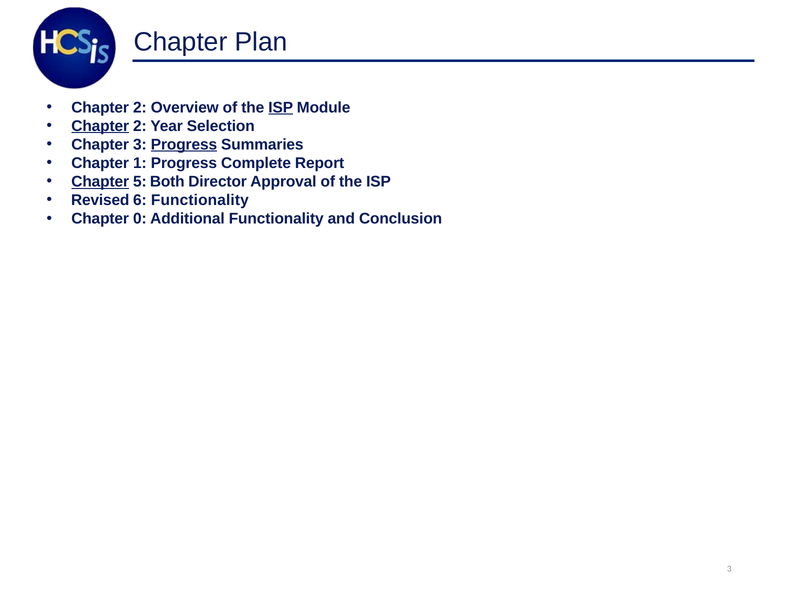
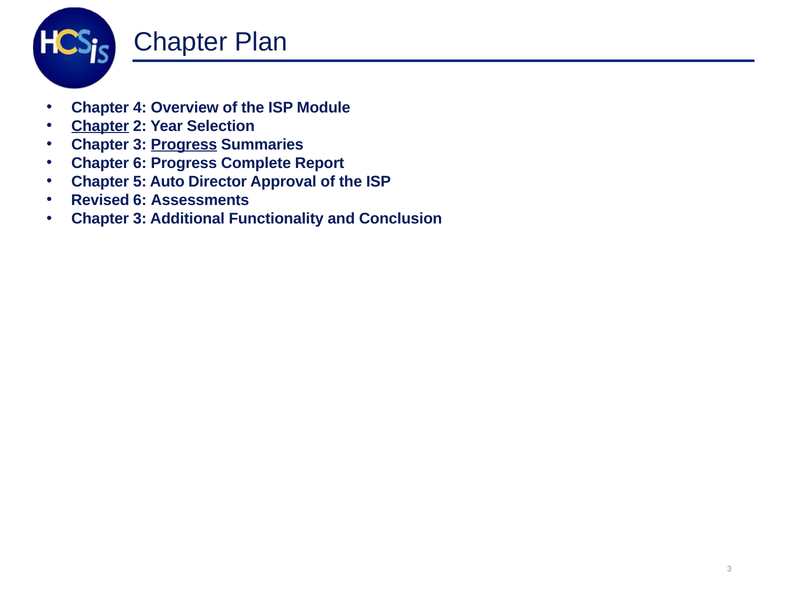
2: 2 -> 4 (140, 107)
ISP underline: present -> none (281, 107)
Chapter 1: 1 -> 6 (140, 163)
Chapter underline: present -> none (100, 181)
Both: Both -> Auto (167, 181)
6 Functionality: Functionality -> Assessments (200, 200)
0: 0 -> 3 (140, 219)
